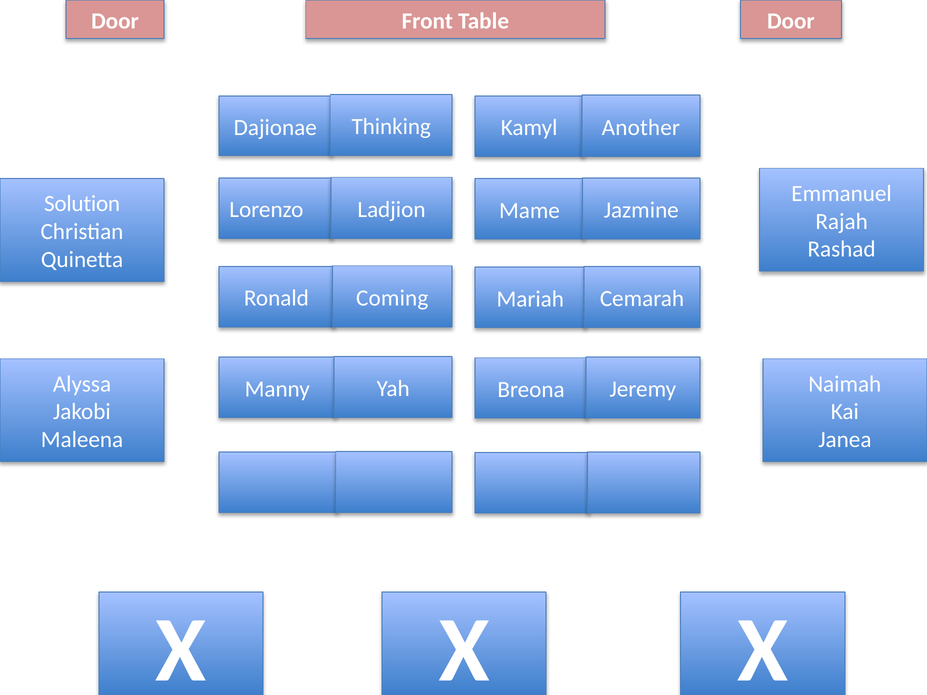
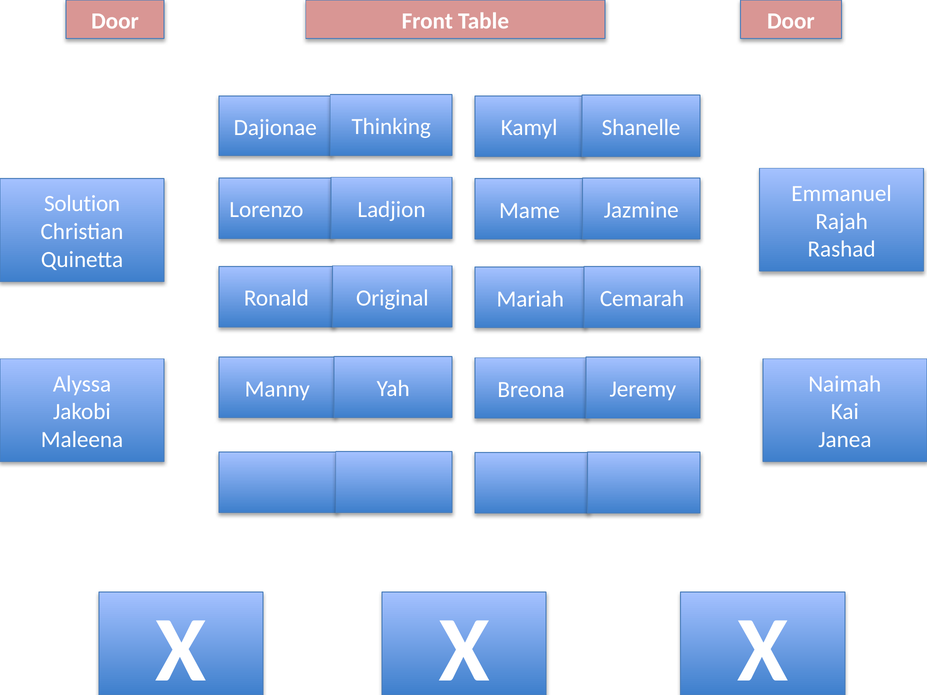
Another: Another -> Shanelle (641, 127)
Coming: Coming -> Original (392, 298)
